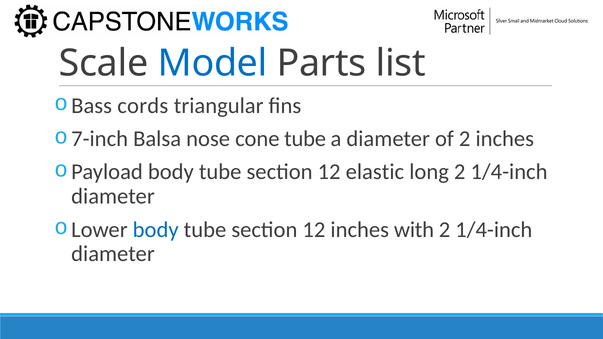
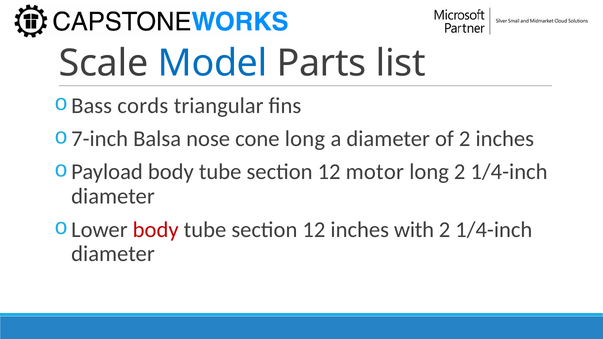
cone tube: tube -> long (305, 139)
elastic: elastic -> motor (375, 172)
body colour: blue -> red (156, 230)
